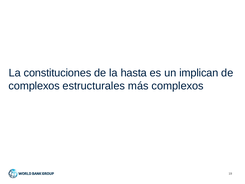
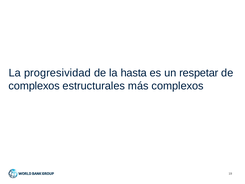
constituciones: constituciones -> progresividad (57, 73)
implican: implican -> respetar (199, 73)
